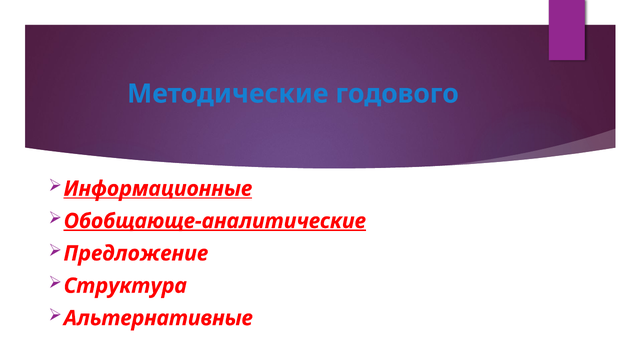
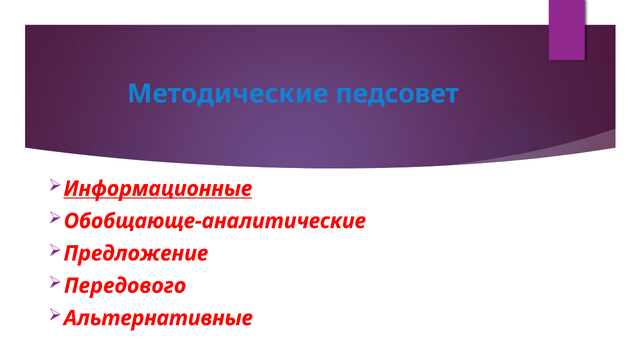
годового: годового -> педсовет (397, 94)
Обобщающе-аналитические underline: present -> none (215, 221)
Структура: Структура -> Передового (125, 285)
